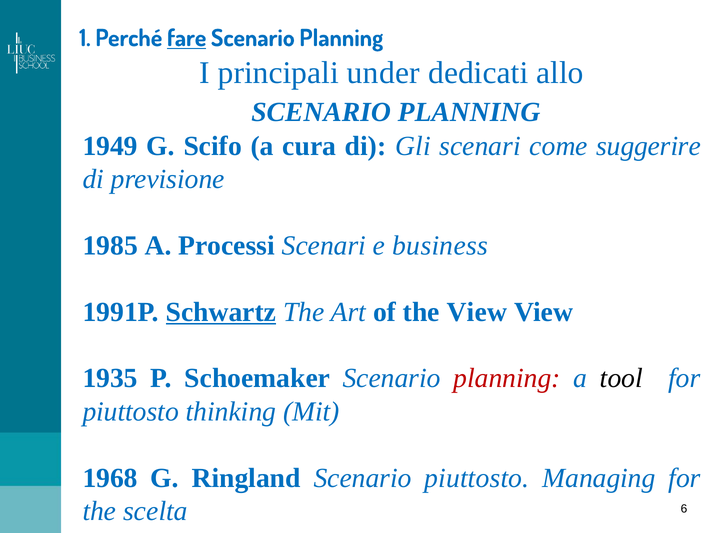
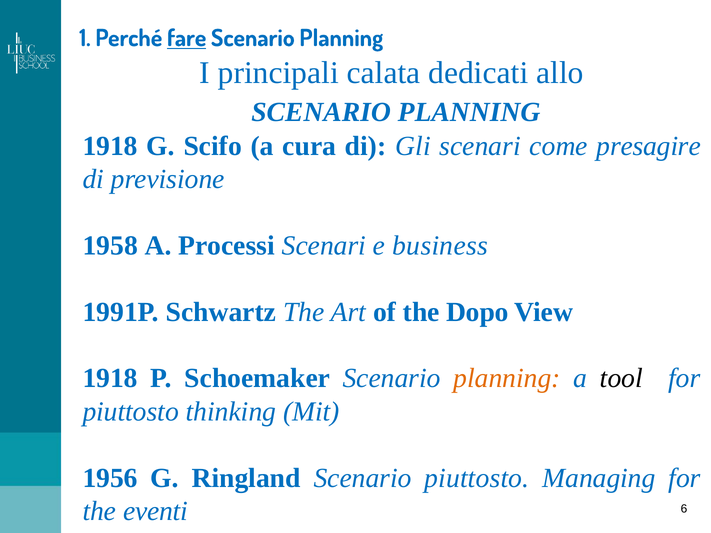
under: under -> calata (384, 73)
1949: 1949 -> 1918 (110, 146)
suggerire: suggerire -> presagire (649, 146)
1985: 1985 -> 1958 (110, 246)
Schwartz underline: present -> none (221, 312)
the View: View -> Dopo (477, 312)
1935: 1935 -> 1918 (110, 379)
planning colour: red -> orange (507, 379)
1968: 1968 -> 1956 (110, 478)
scelta: scelta -> eventi (156, 511)
